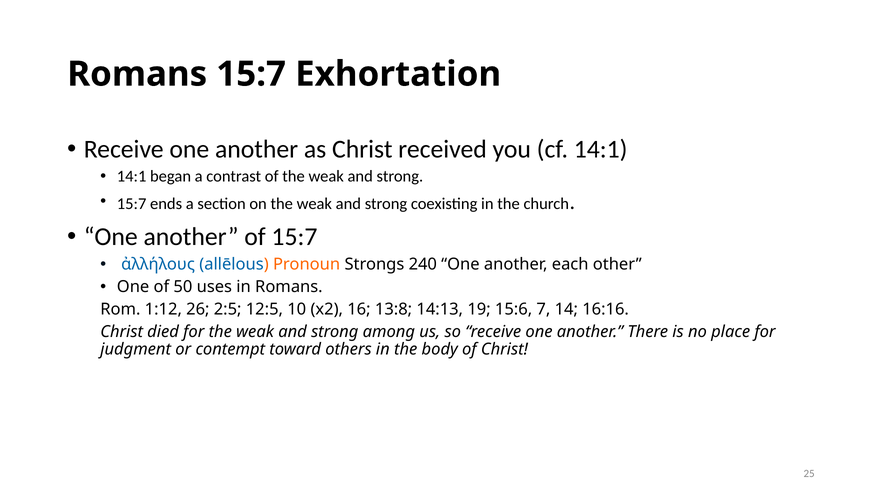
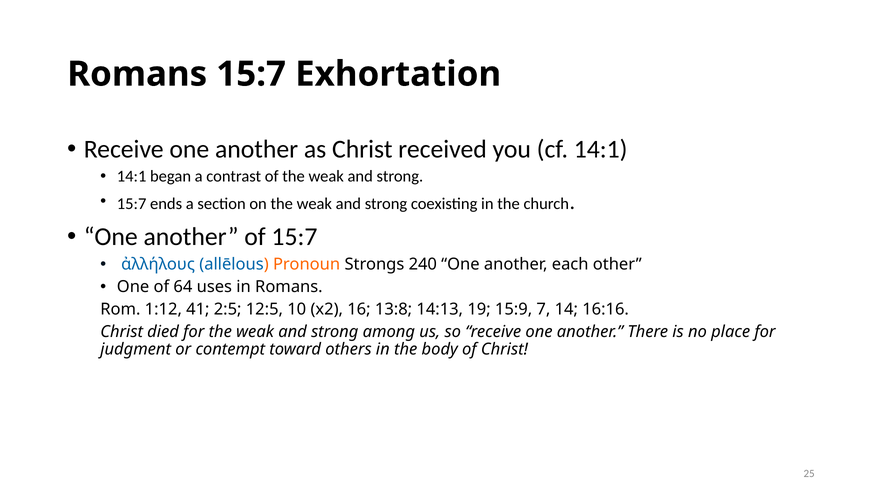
50: 50 -> 64 (183, 287)
26: 26 -> 41 (198, 309)
15:6: 15:6 -> 15:9 (514, 309)
